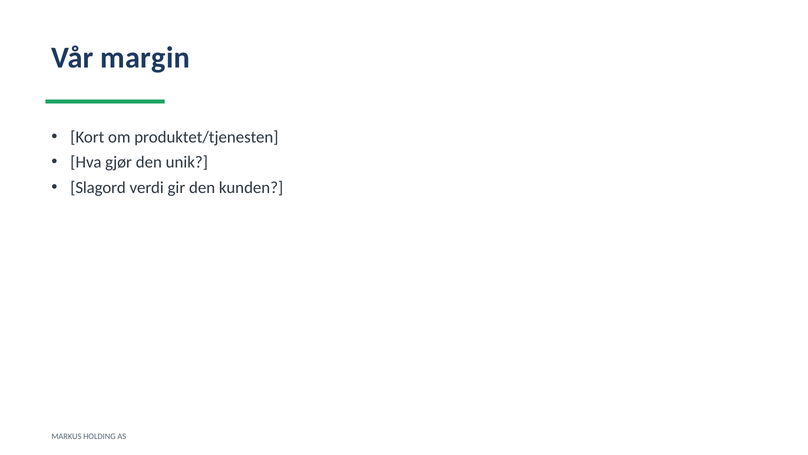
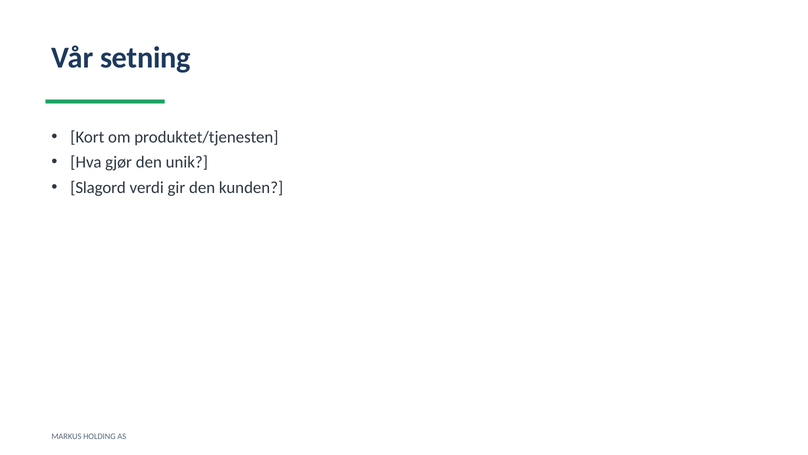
margin: margin -> setning (145, 58)
